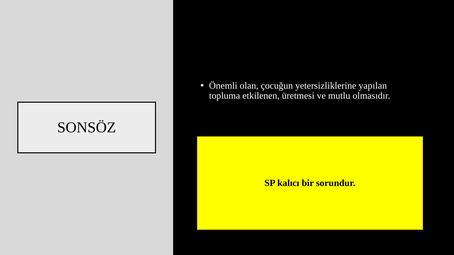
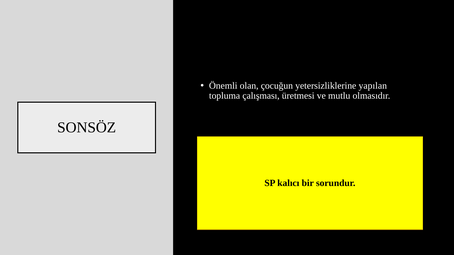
etkilenen: etkilenen -> çalışması (261, 96)
